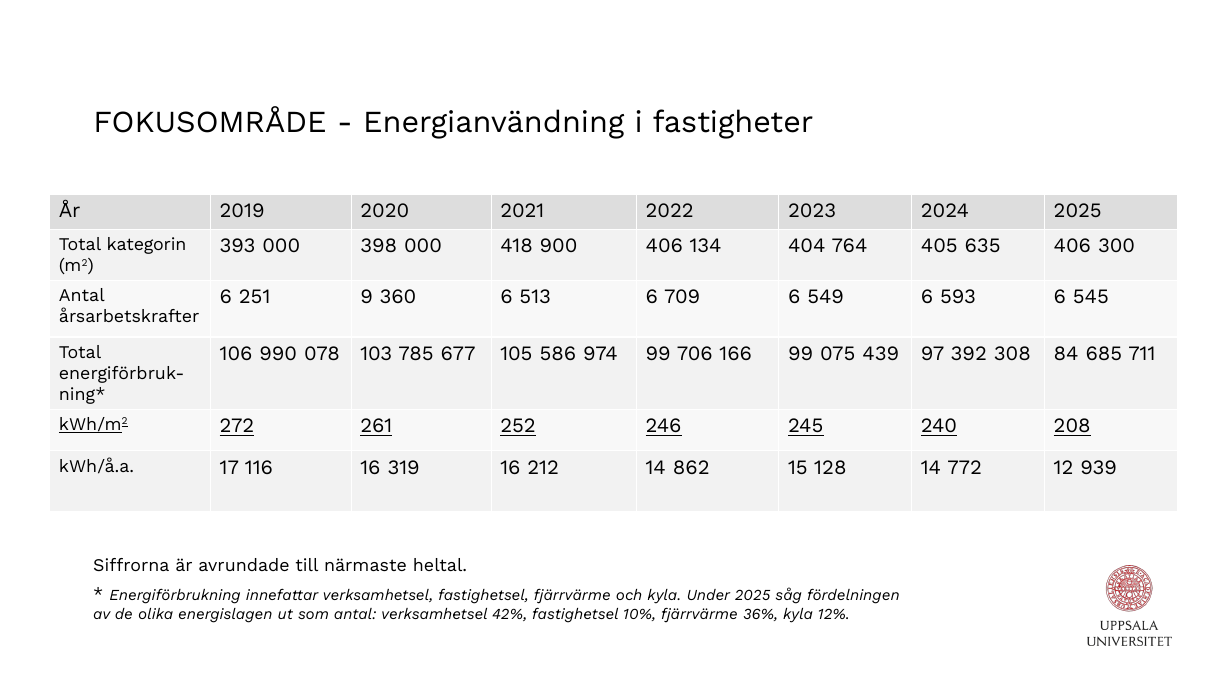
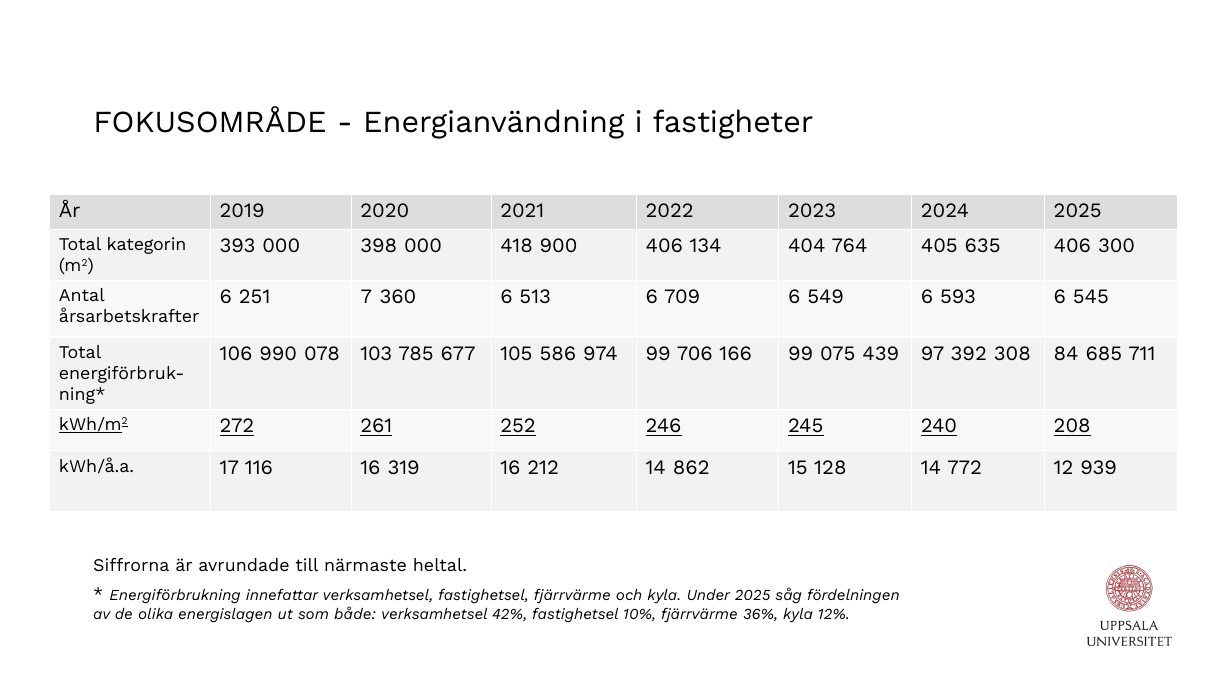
9: 9 -> 7 (366, 297)
som antal: antal -> både (355, 615)
